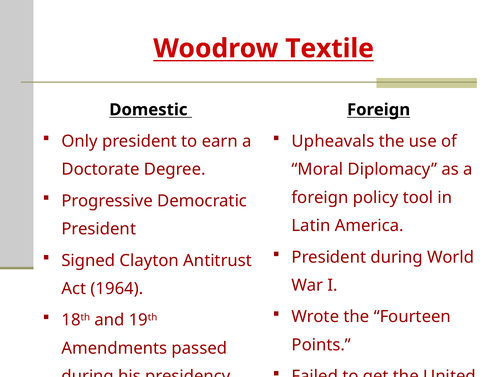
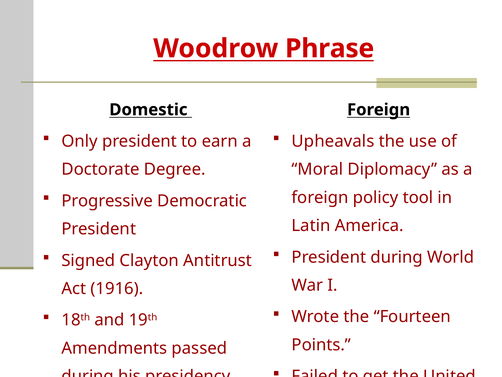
Textile: Textile -> Phrase (330, 48)
1964: 1964 -> 1916 (117, 288)
